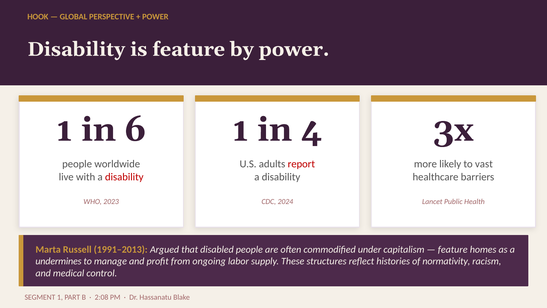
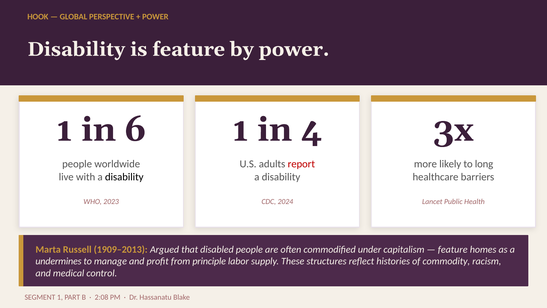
vast: vast -> long (484, 164)
disability colour: red -> black (124, 177)
1991–2013: 1991–2013 -> 1909–2013 (121, 249)
ongoing: ongoing -> principle (209, 261)
normativity: normativity -> commodity (446, 261)
